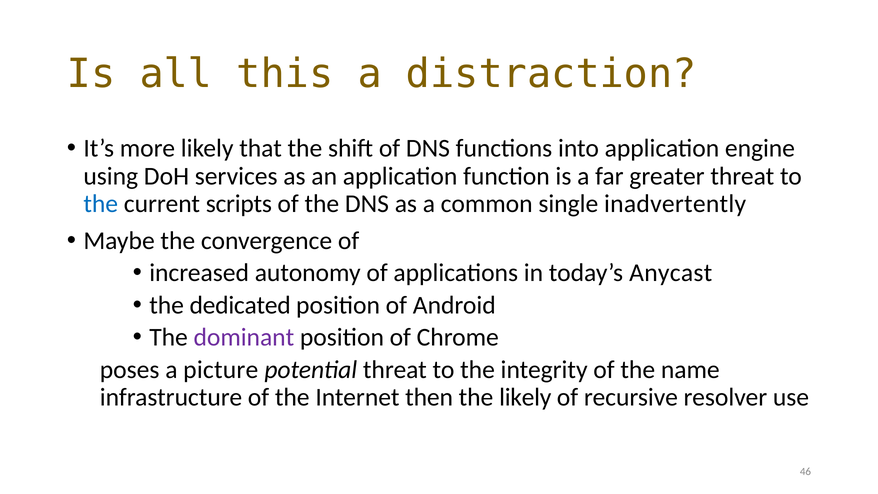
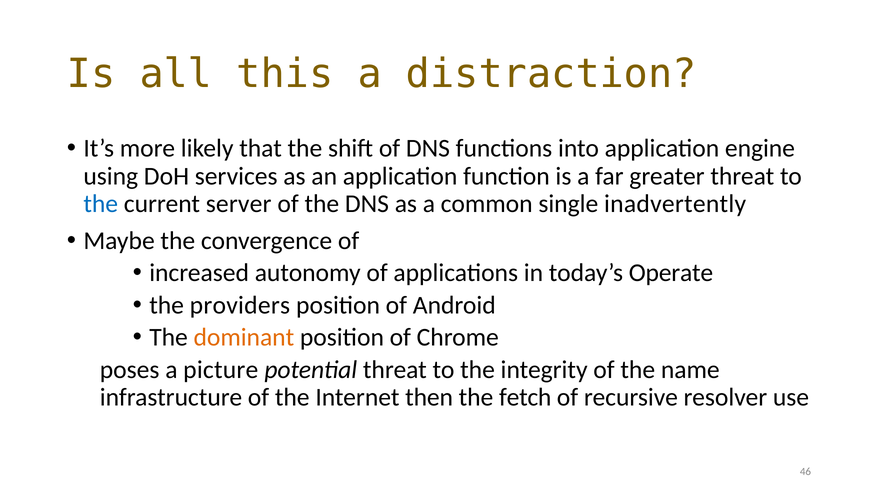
scripts: scripts -> server (239, 204)
Anycast: Anycast -> Operate (671, 273)
dedicated: dedicated -> providers (240, 305)
dominant colour: purple -> orange (244, 337)
the likely: likely -> fetch (525, 397)
